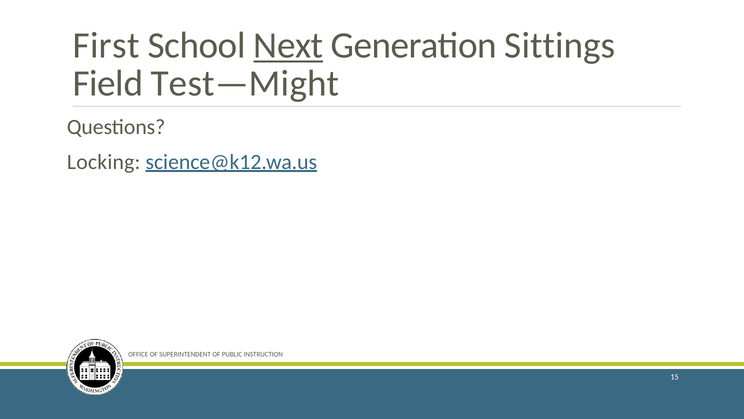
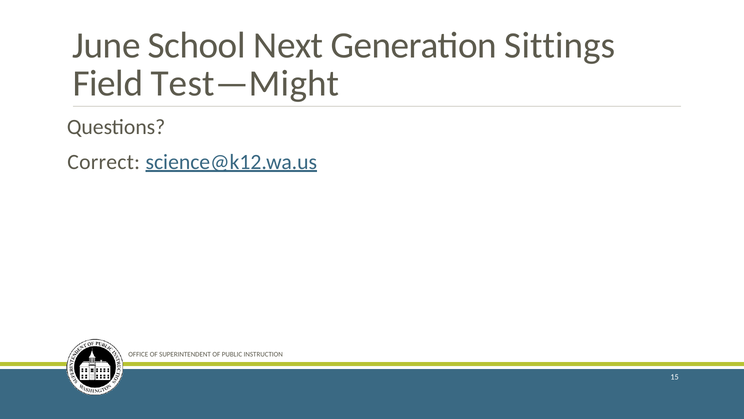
First: First -> June (106, 45)
Next underline: present -> none (288, 45)
Locking: Locking -> Correct (104, 162)
